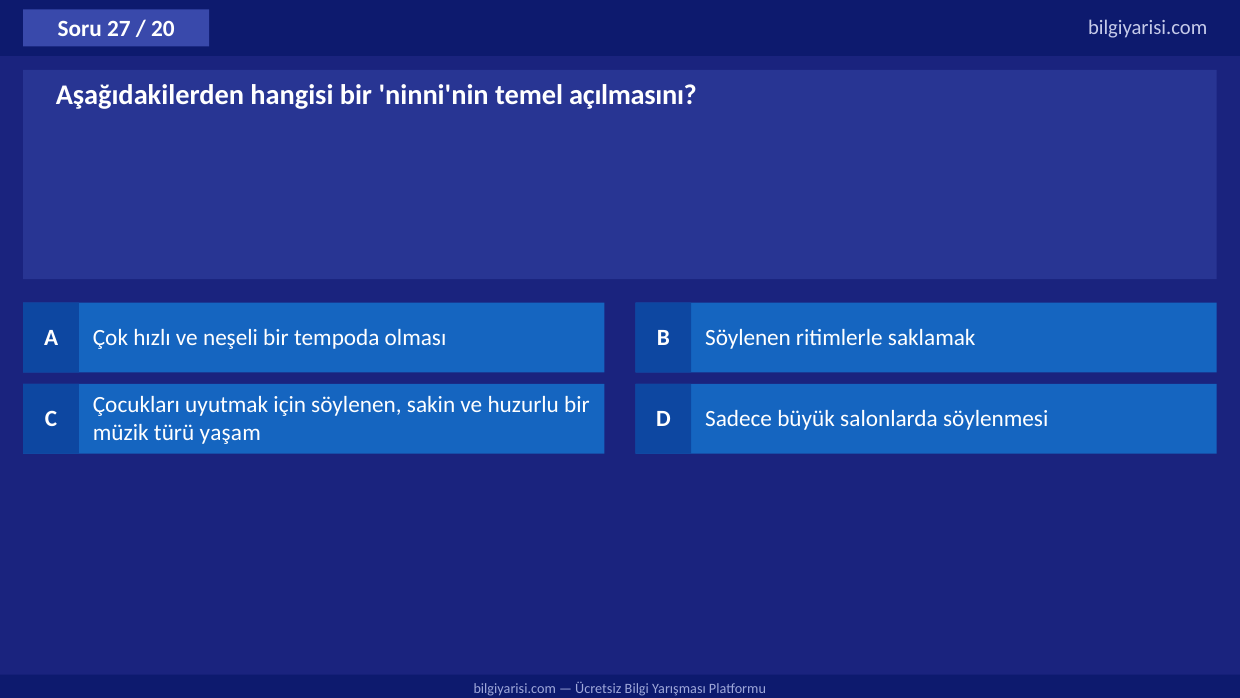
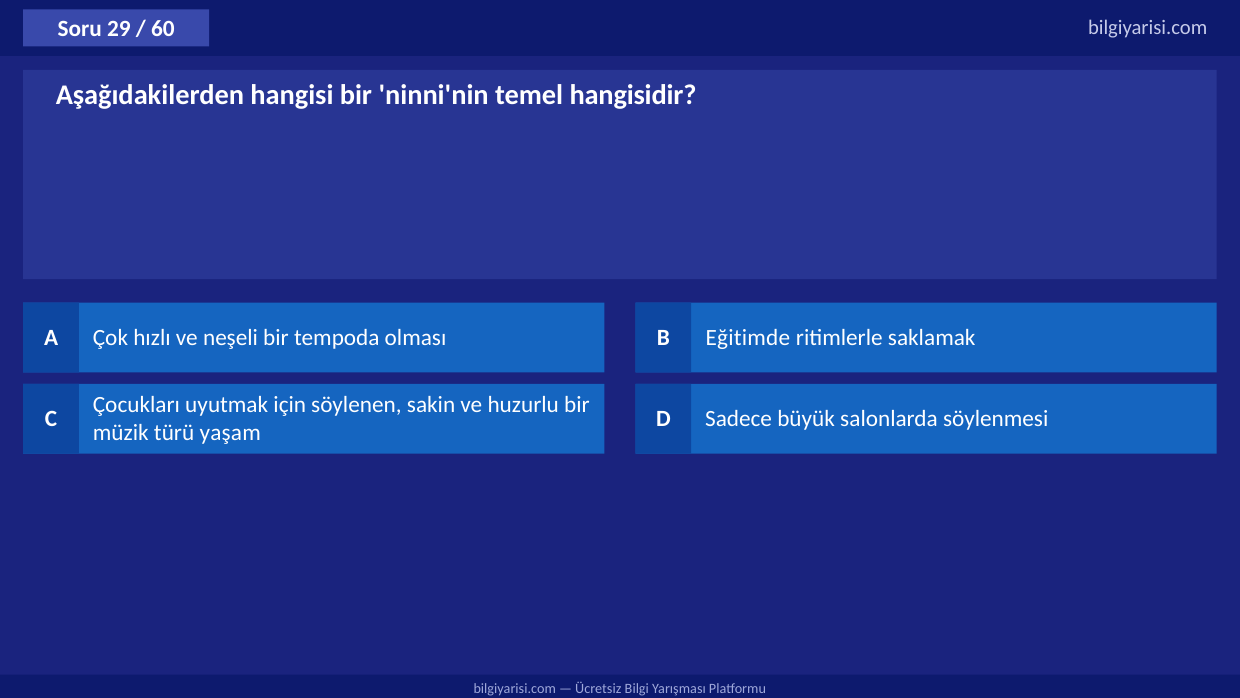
27: 27 -> 29 (119, 28)
20: 20 -> 60 (163, 28)
açılmasını: açılmasını -> hangisidir (633, 95)
B Söylenen: Söylenen -> Eğitimde (748, 337)
